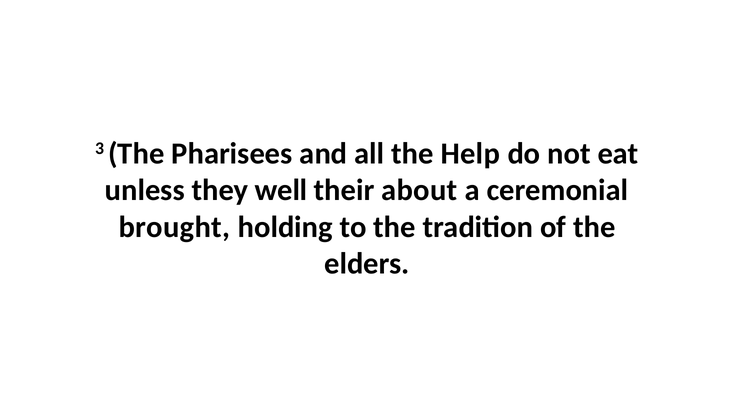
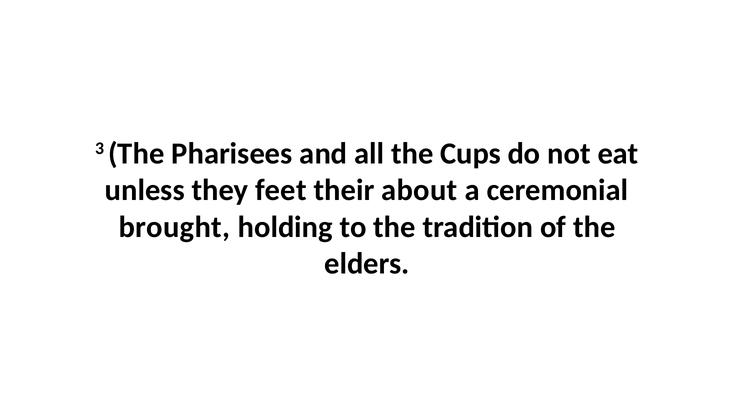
Help: Help -> Cups (471, 153)
well: well -> feet (281, 190)
